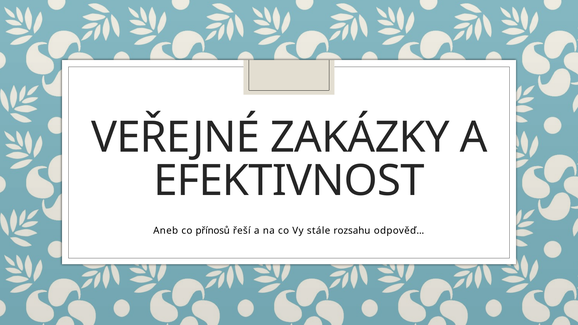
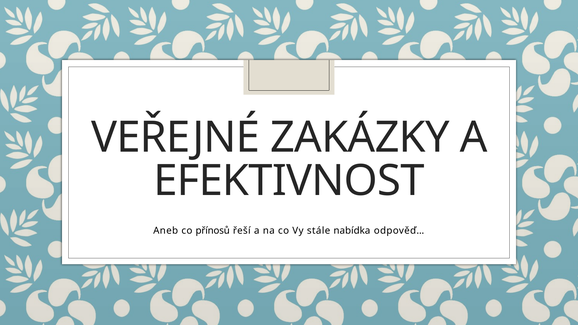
rozsahu: rozsahu -> nabídka (352, 231)
